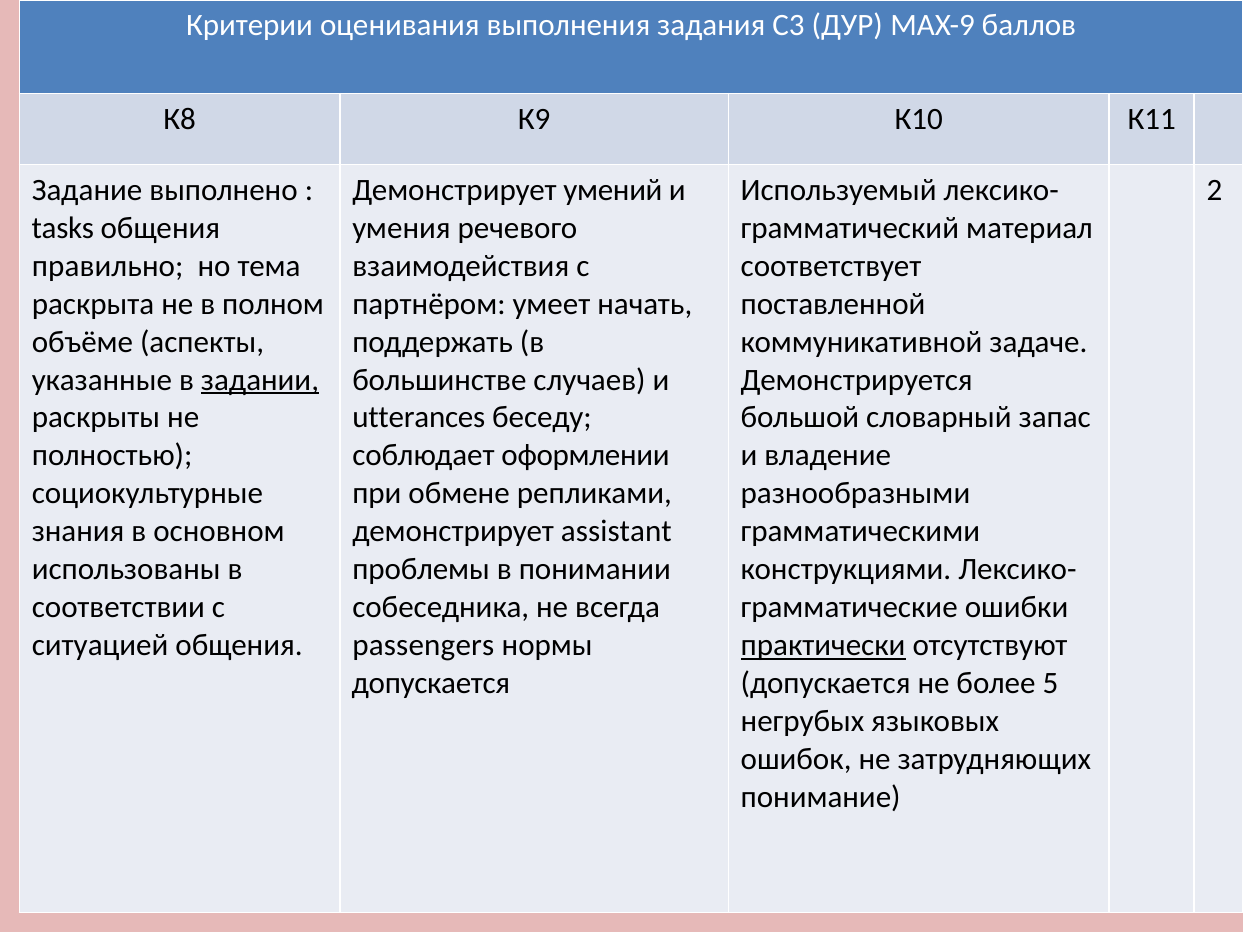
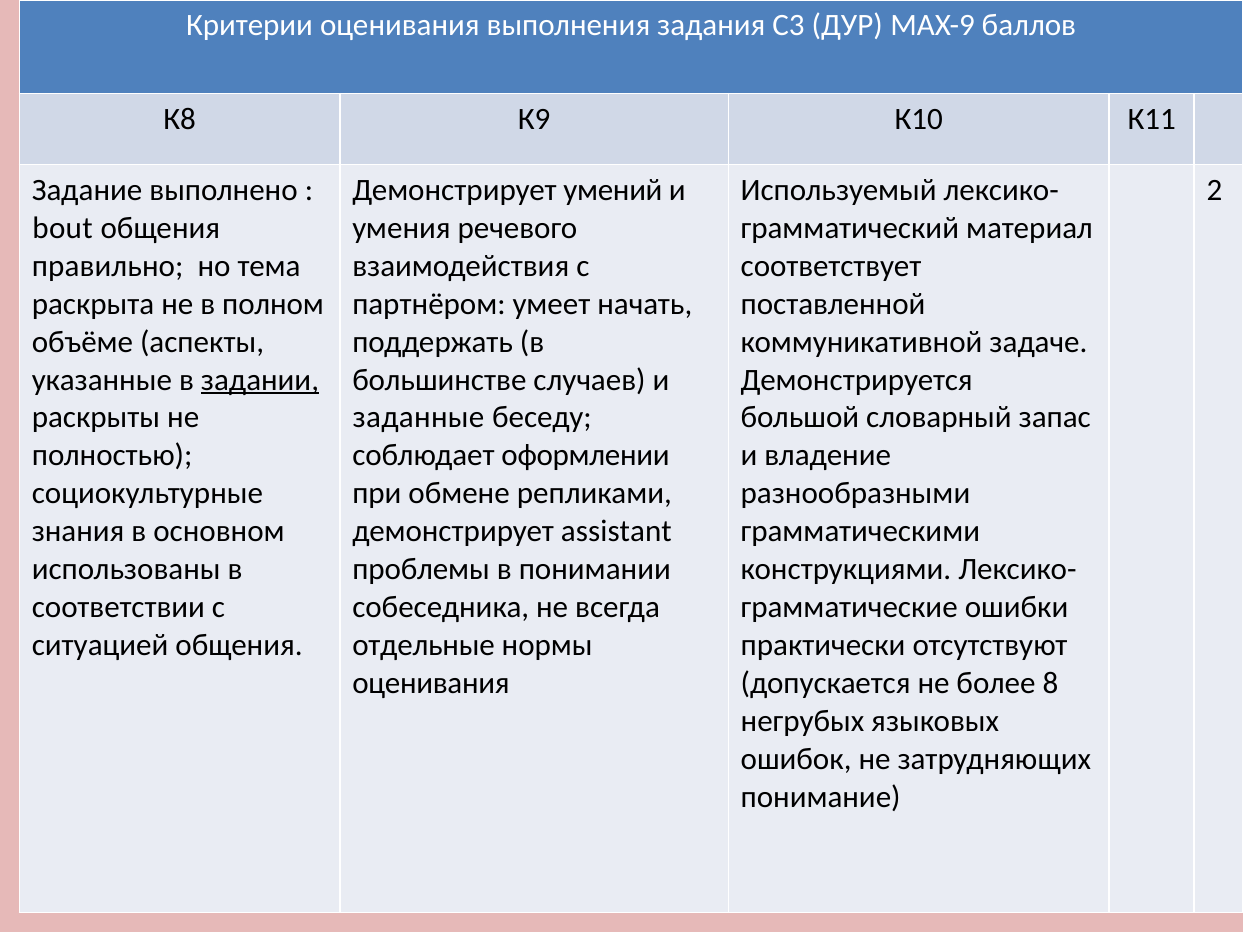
tasks: tasks -> bout (63, 228)
utterances: utterances -> заданные (419, 418)
passengers: passengers -> отдельные (424, 645)
практически underline: present -> none (823, 645)
допускается: допускается -> оценивания (431, 683)
5: 5 -> 8 (1050, 683)
